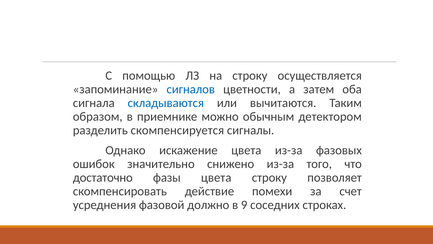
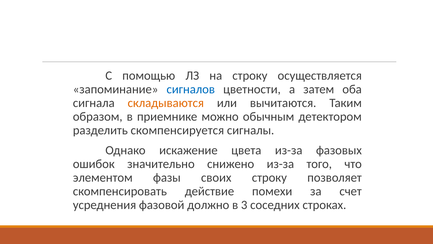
складываются colour: blue -> orange (166, 103)
достаточно: достаточно -> элементом (103, 177)
фазы цвета: цвета -> своих (216, 177)
9: 9 -> 3 (244, 205)
